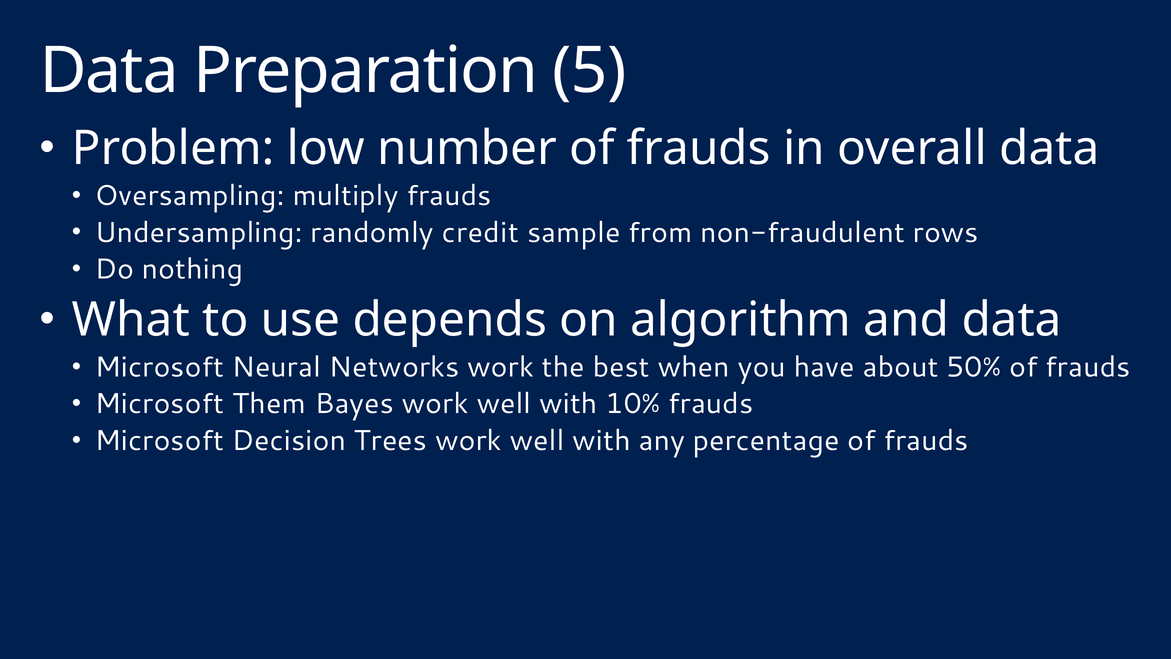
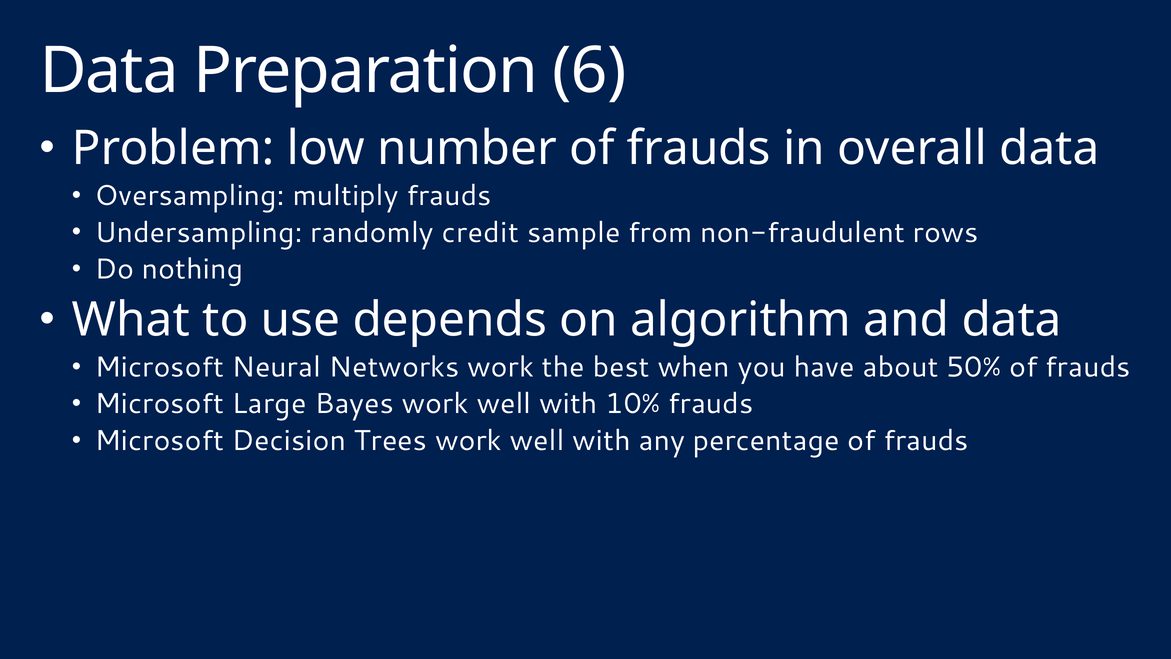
5: 5 -> 6 (589, 71)
Them: Them -> Large (269, 404)
